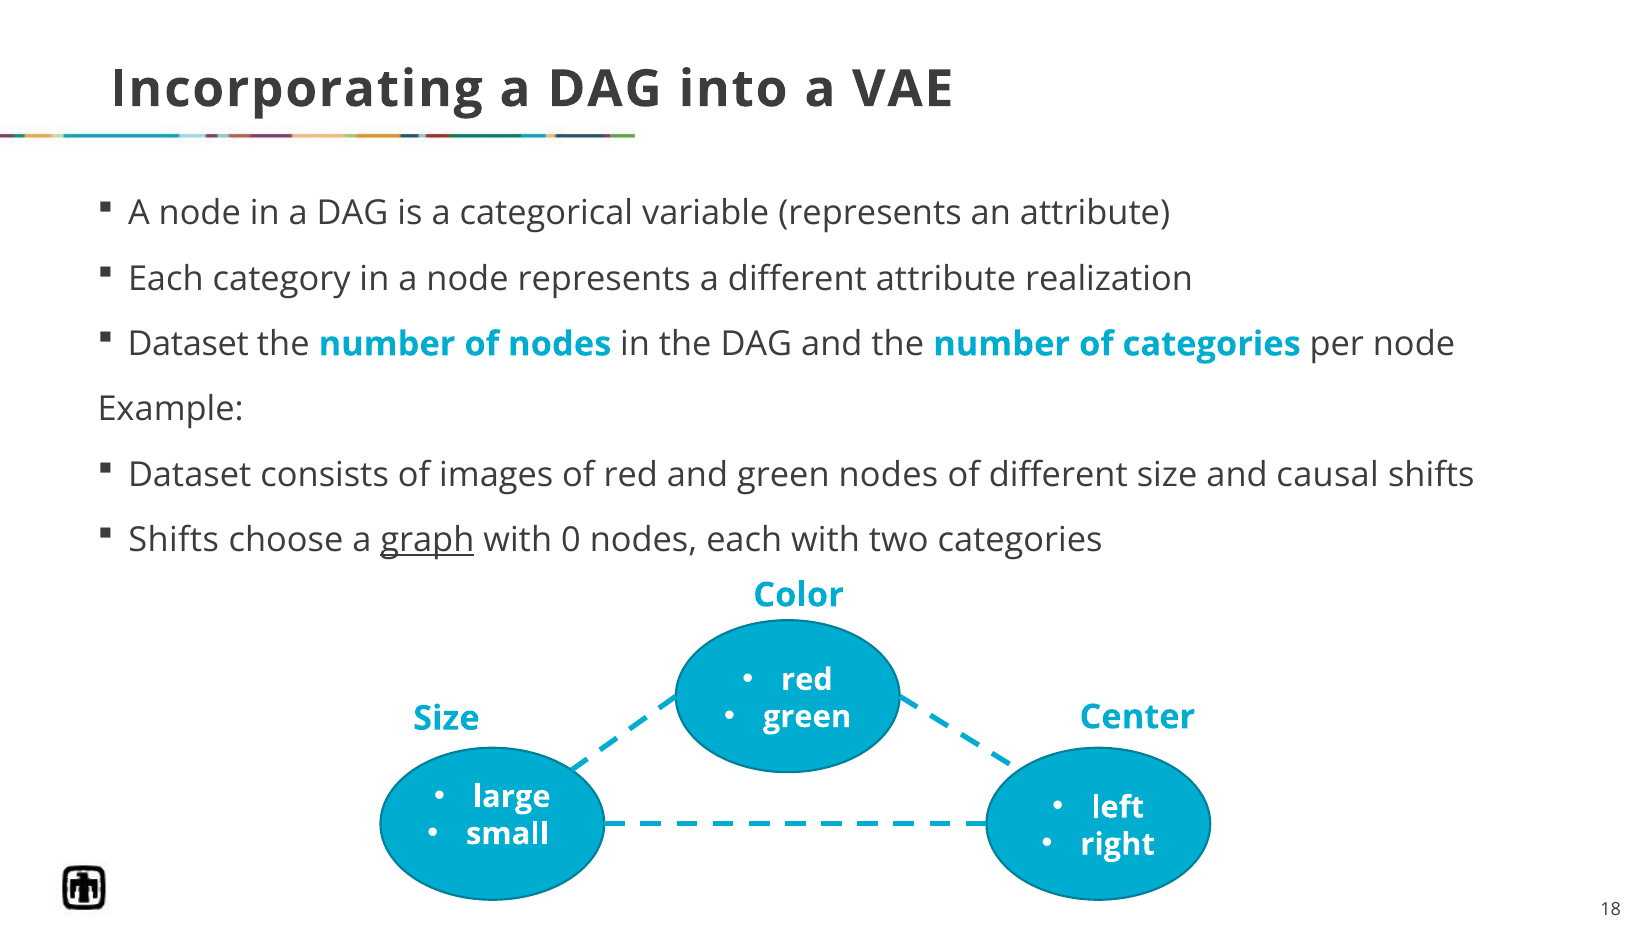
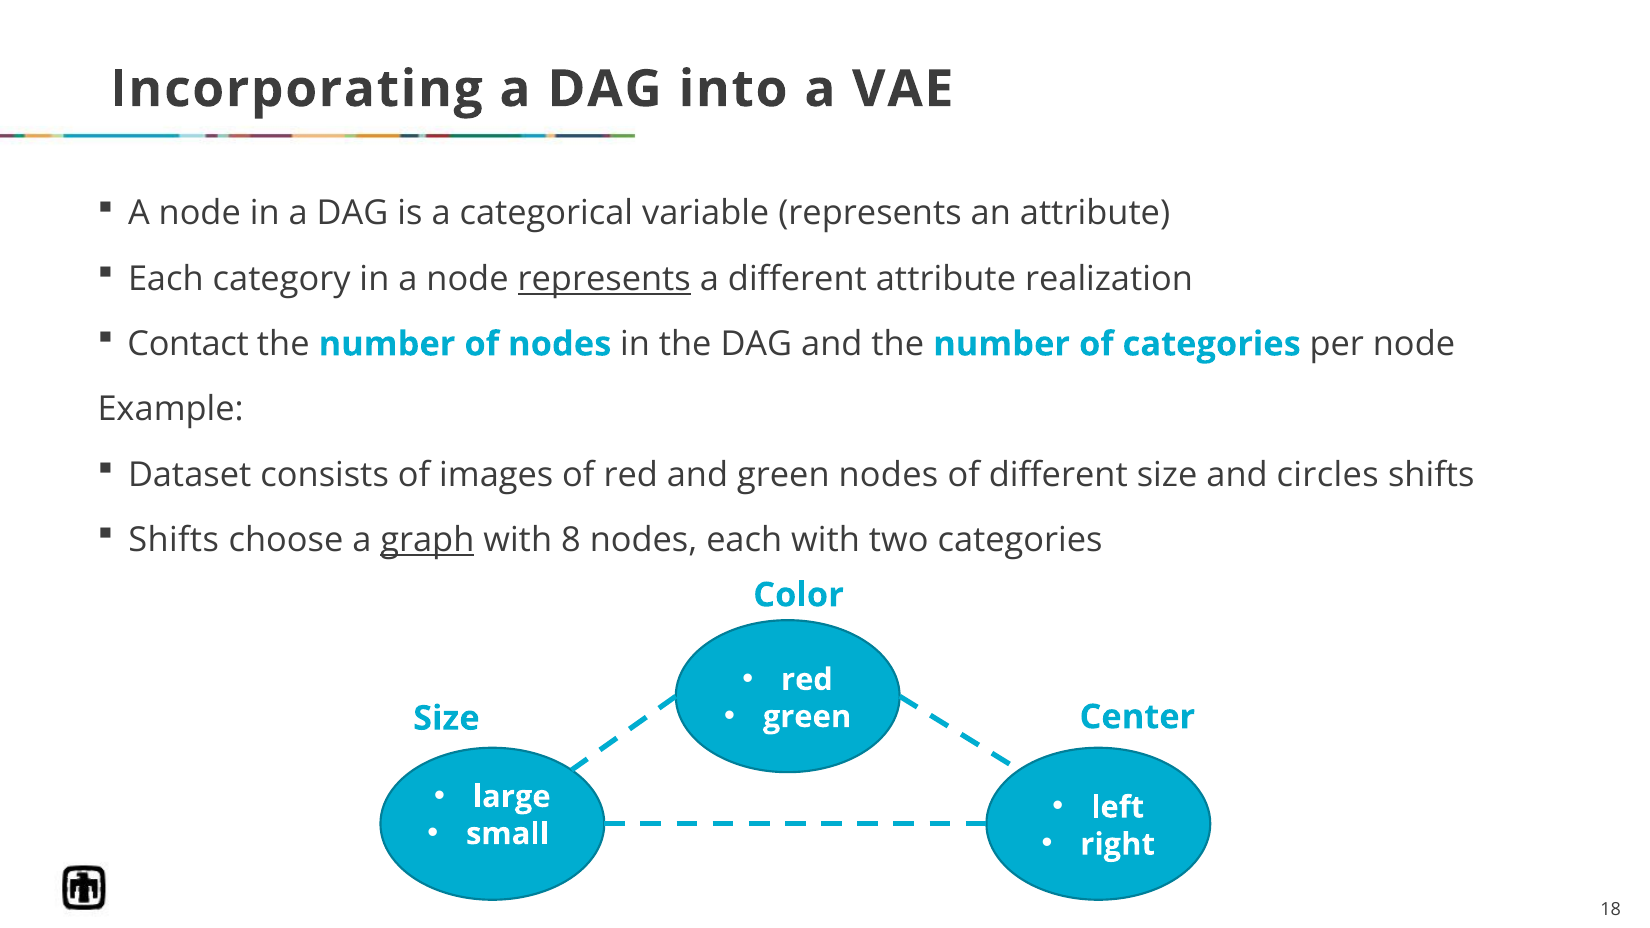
represents underline: none -> present (604, 279)
Dataset: Dataset -> Contact (188, 344)
causal: causal -> circles (1328, 475)
0: 0 -> 8 (571, 540)
